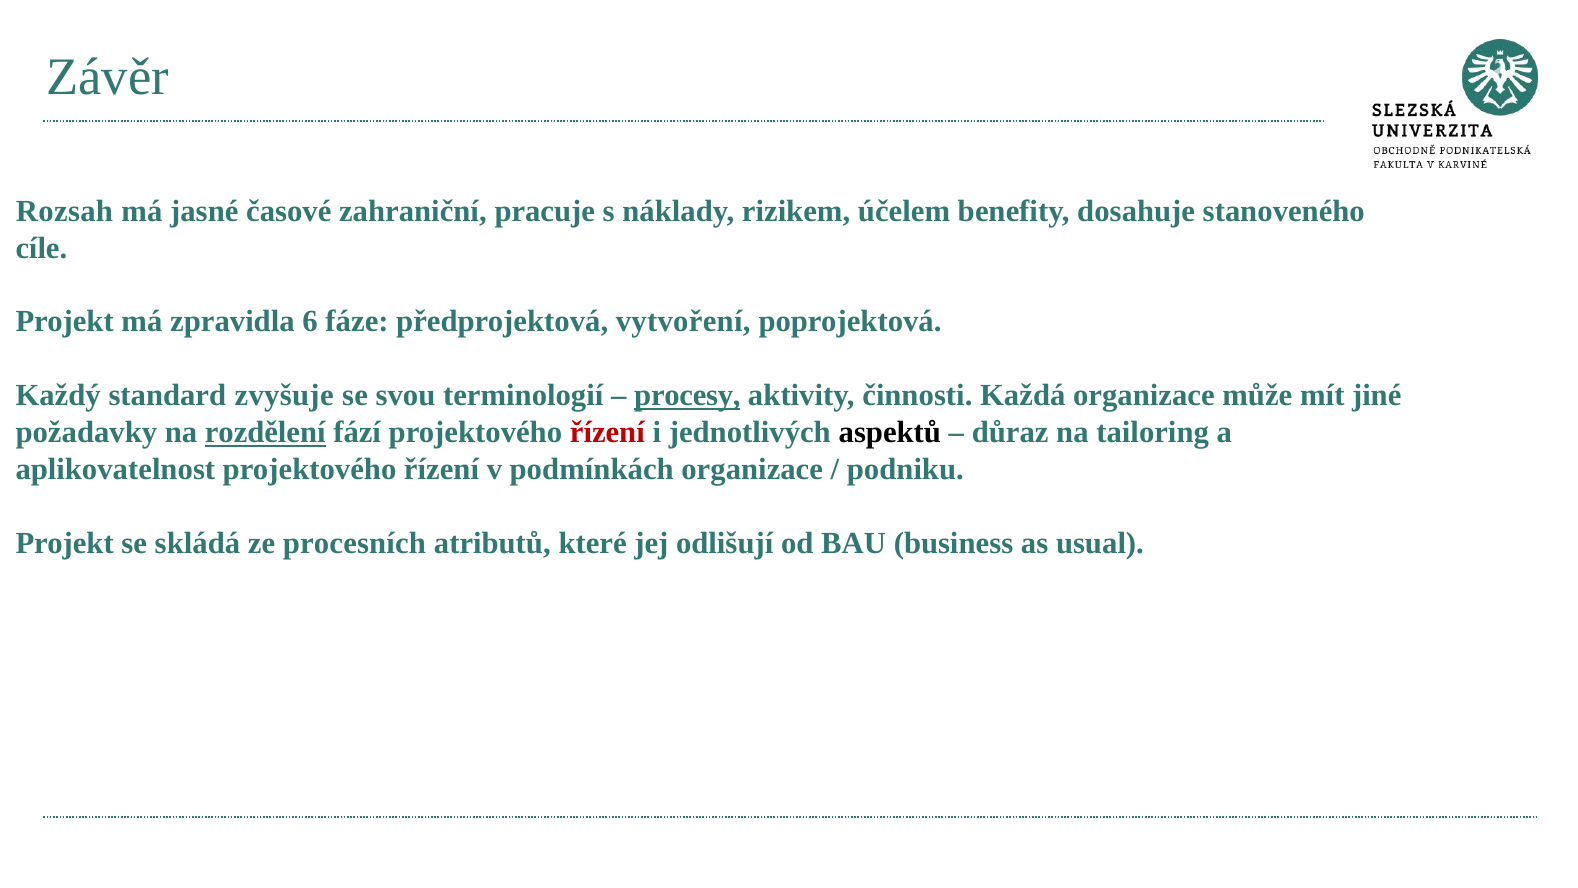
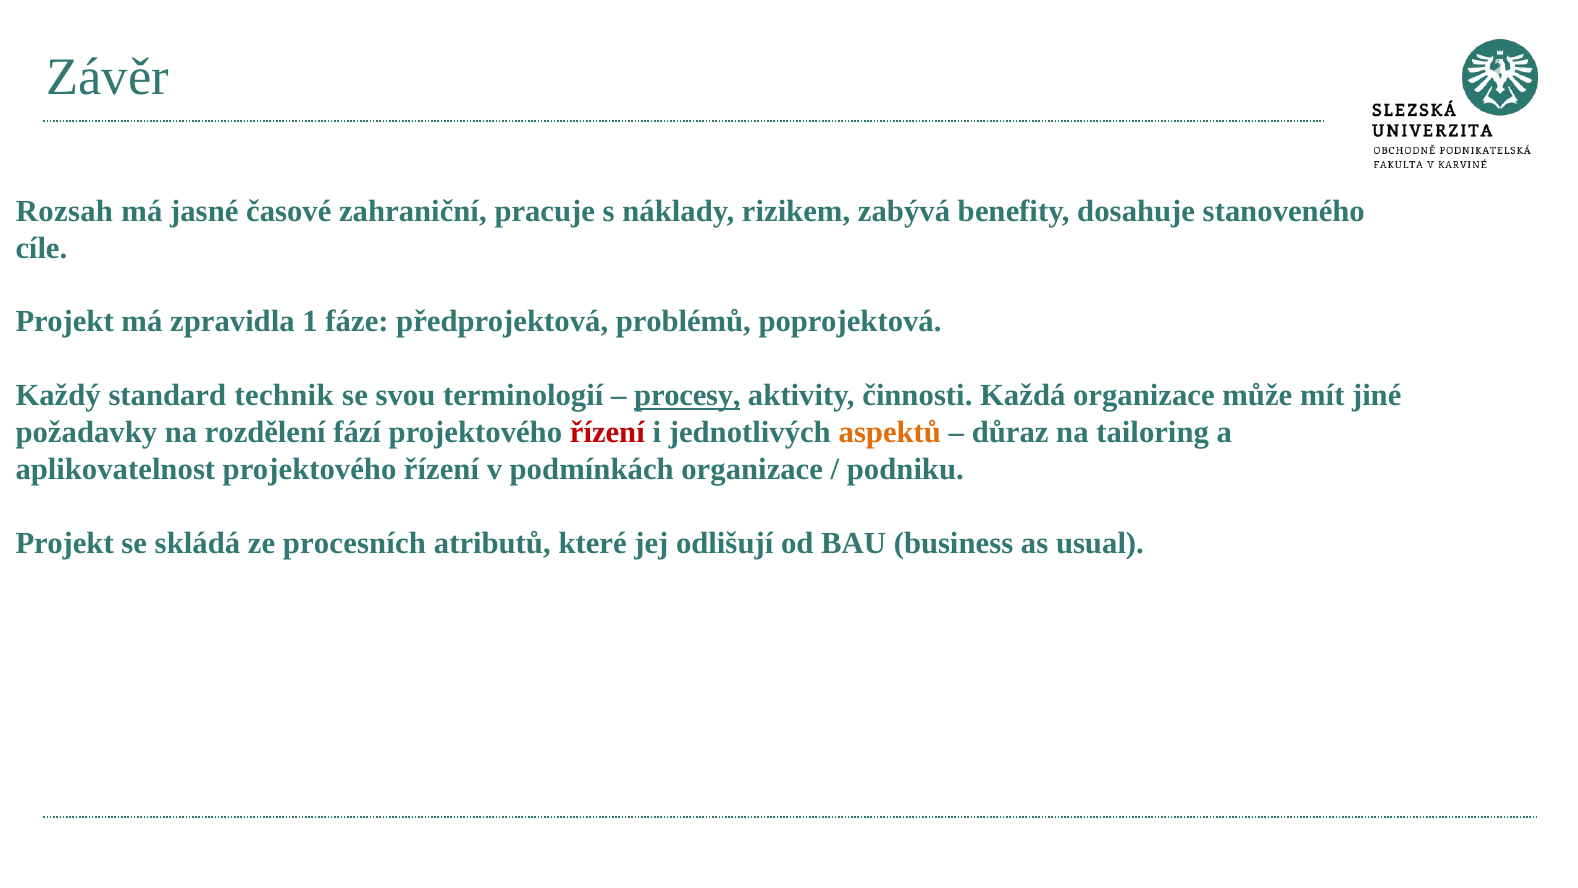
účelem: účelem -> zabývá (904, 211)
6: 6 -> 1 (310, 322)
vytvoření: vytvoření -> problémů (683, 322)
zvyšuje: zvyšuje -> technik (284, 395)
rozdělení underline: present -> none (265, 432)
aspektů colour: black -> orange (890, 432)
